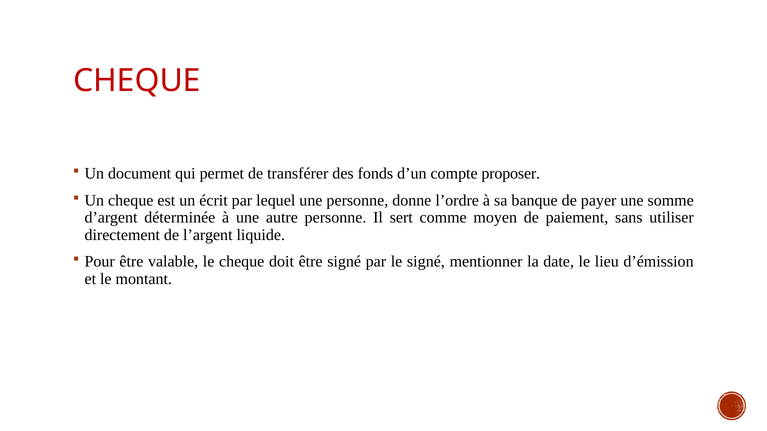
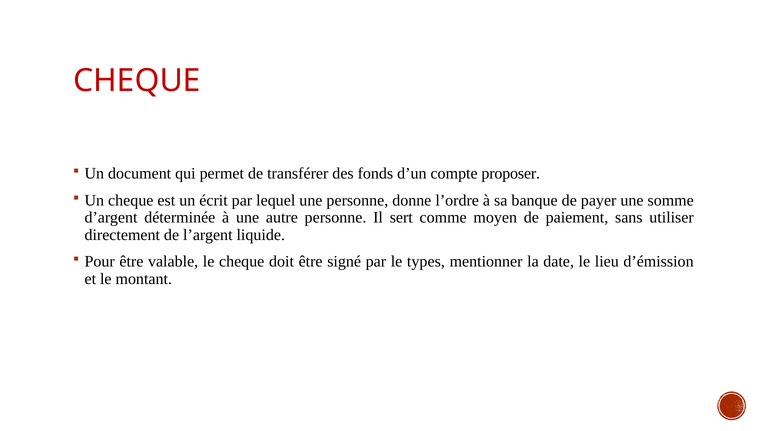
le signé: signé -> types (426, 262)
